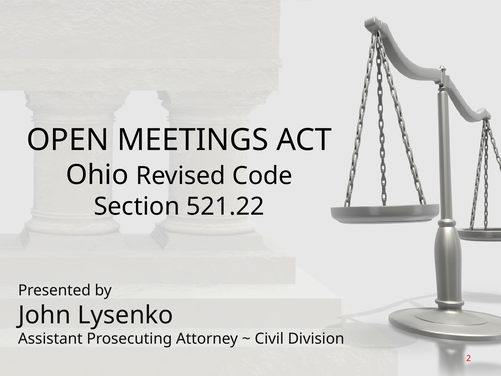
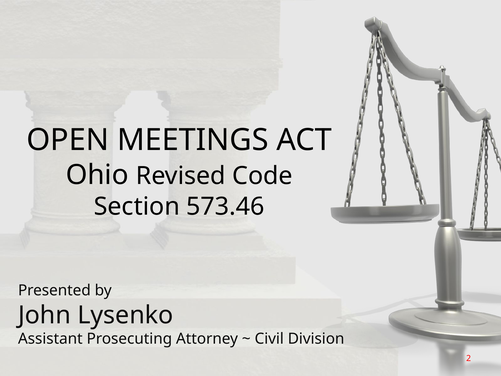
521.22: 521.22 -> 573.46 (225, 206)
